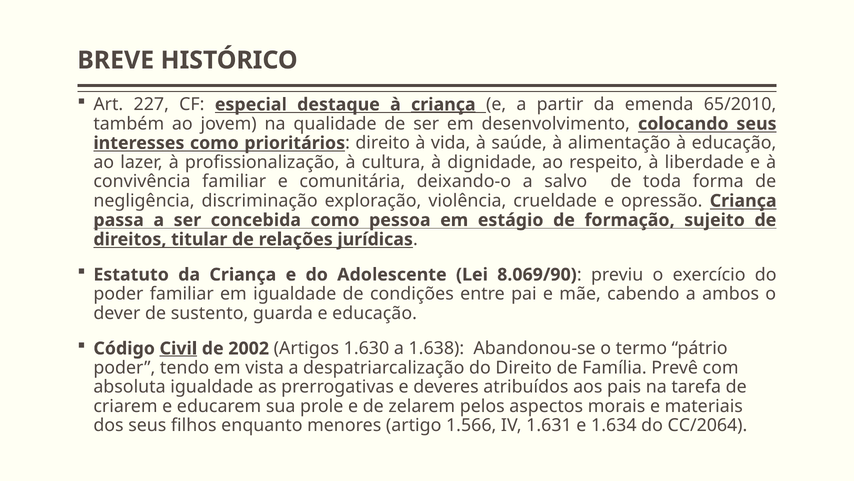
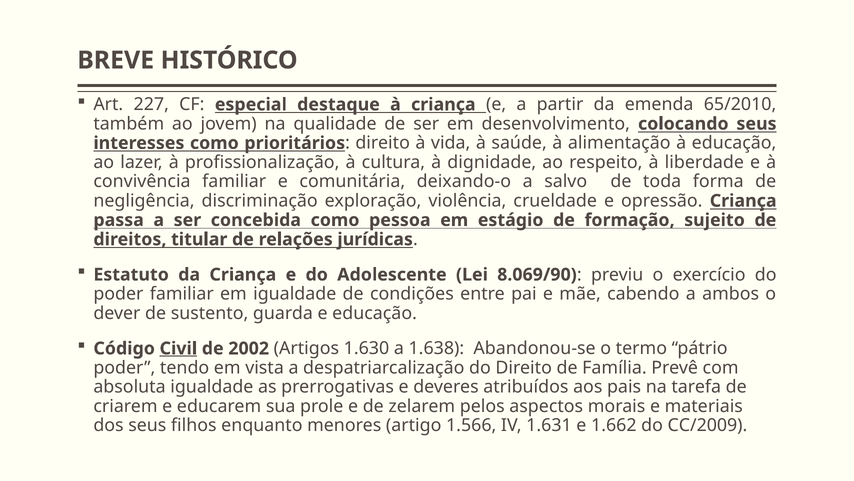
criança underline: present -> none (443, 104)
1.634: 1.634 -> 1.662 (614, 425)
CC/2064: CC/2064 -> CC/2009 (707, 425)
